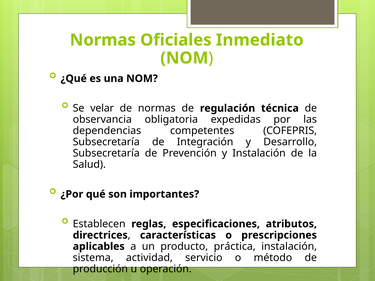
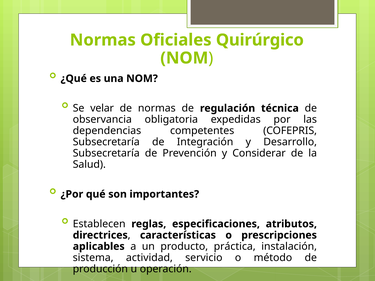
Inmediato: Inmediato -> Quirúrgico (260, 40)
y Instalación: Instalación -> Considerar (259, 153)
